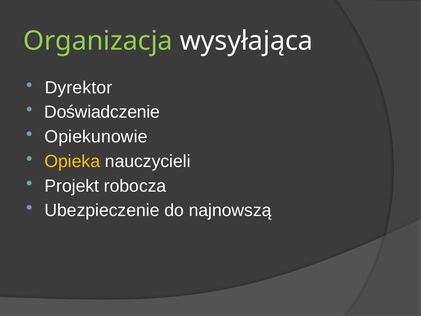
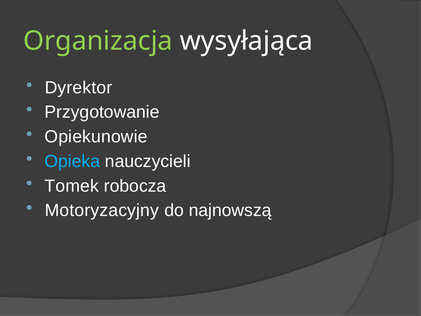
Doświadczenie: Doświadczenie -> Przygotowanie (102, 112)
Opieka colour: yellow -> light blue (72, 161)
Projekt: Projekt -> Tomek (72, 186)
Ubezpieczenie: Ubezpieczenie -> Motoryzacyjny (102, 210)
